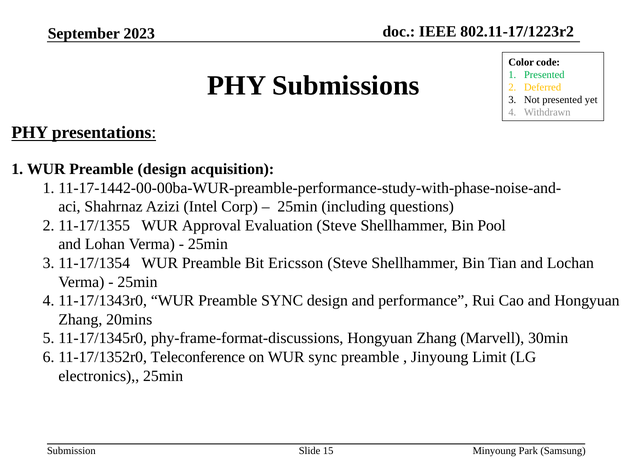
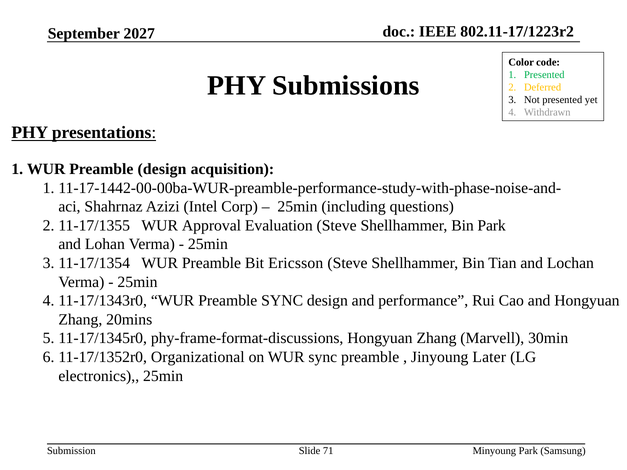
2023: 2023 -> 2027 (139, 33)
Bin Pool: Pool -> Park (492, 226)
Teleconference: Teleconference -> Organizational (198, 357)
Limit: Limit -> Later (489, 357)
15: 15 -> 71 (328, 451)
